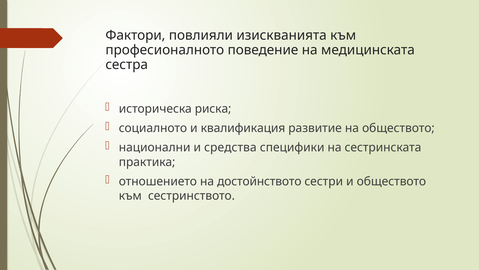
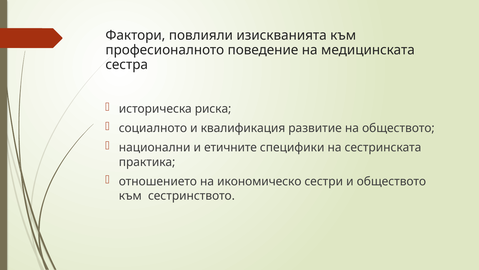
средства: средства -> етичните (231, 147)
достойнството: достойнството -> икономическо (259, 181)
